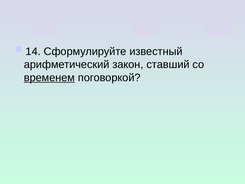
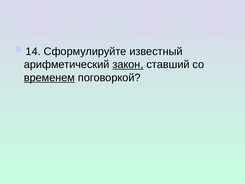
закон underline: none -> present (128, 64)
